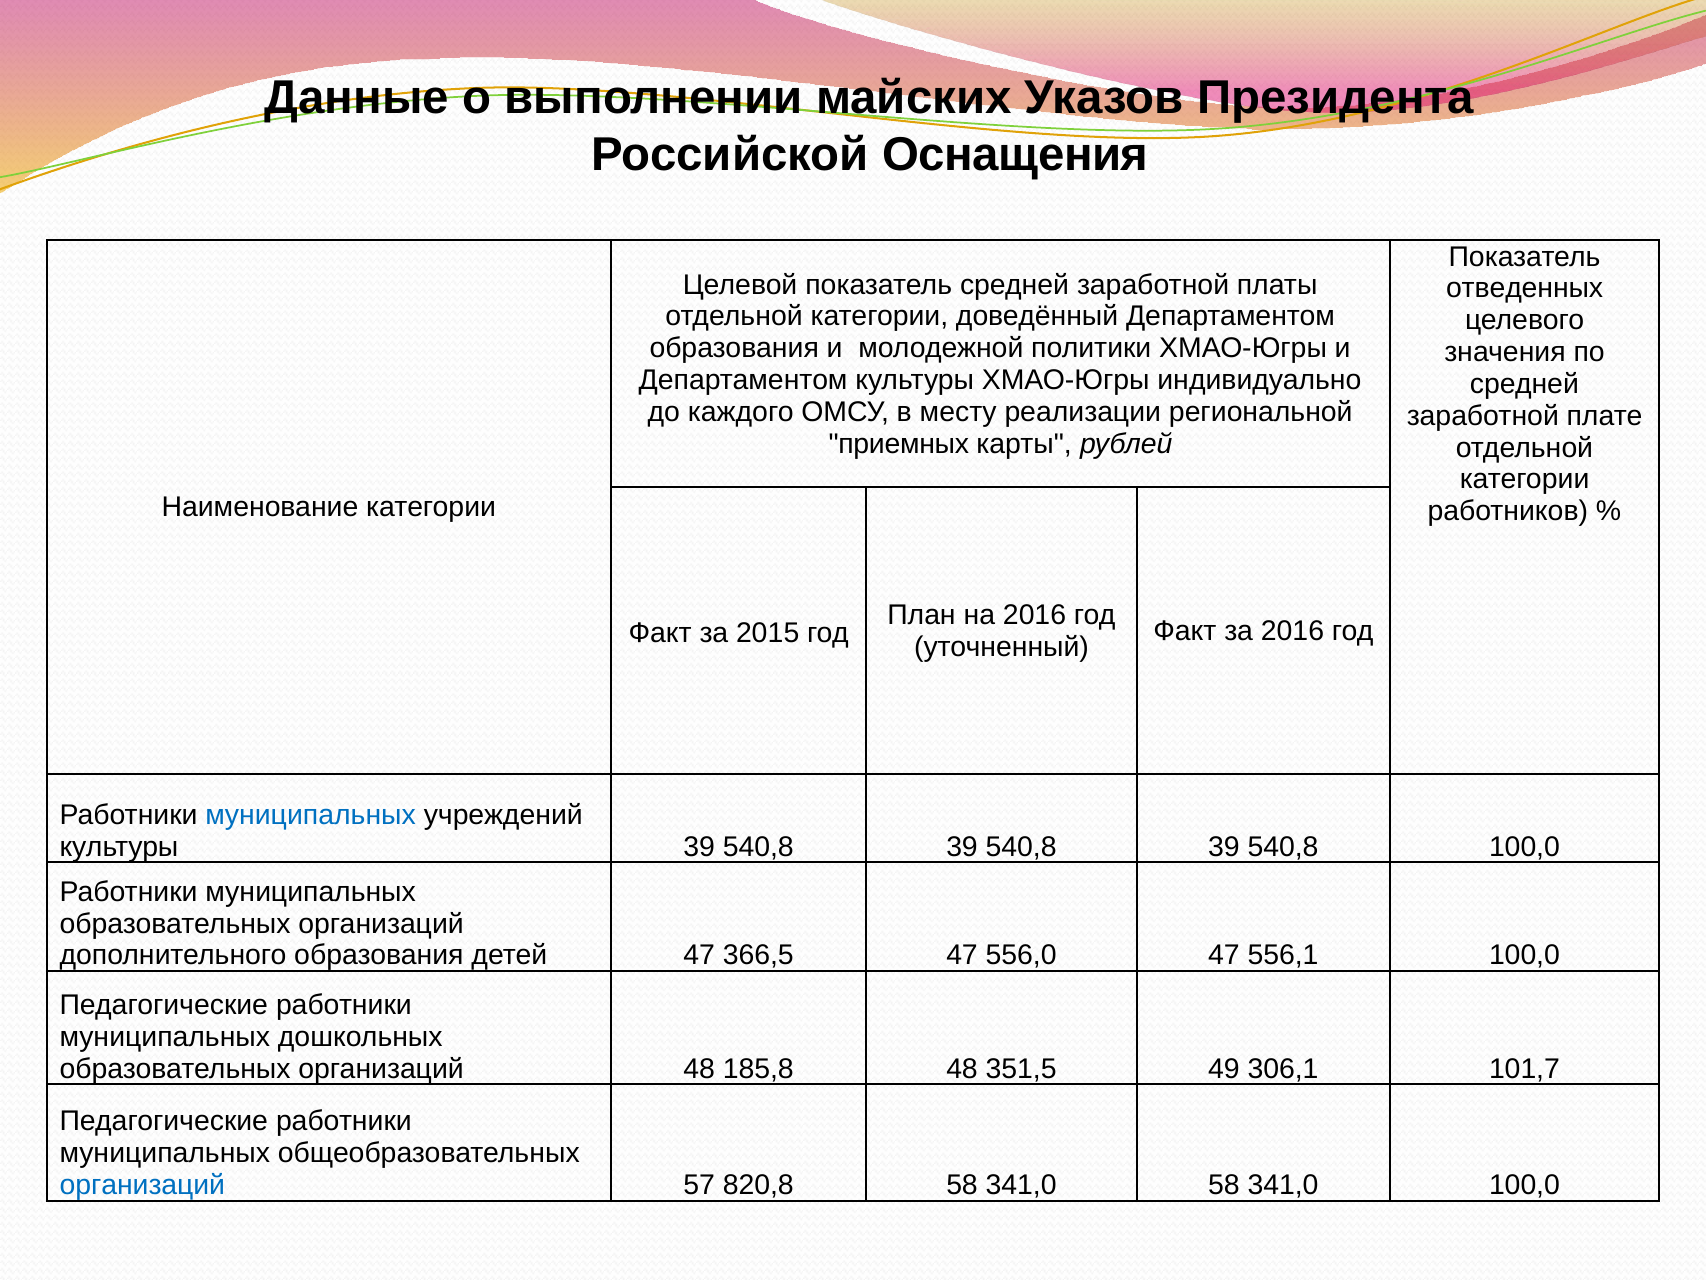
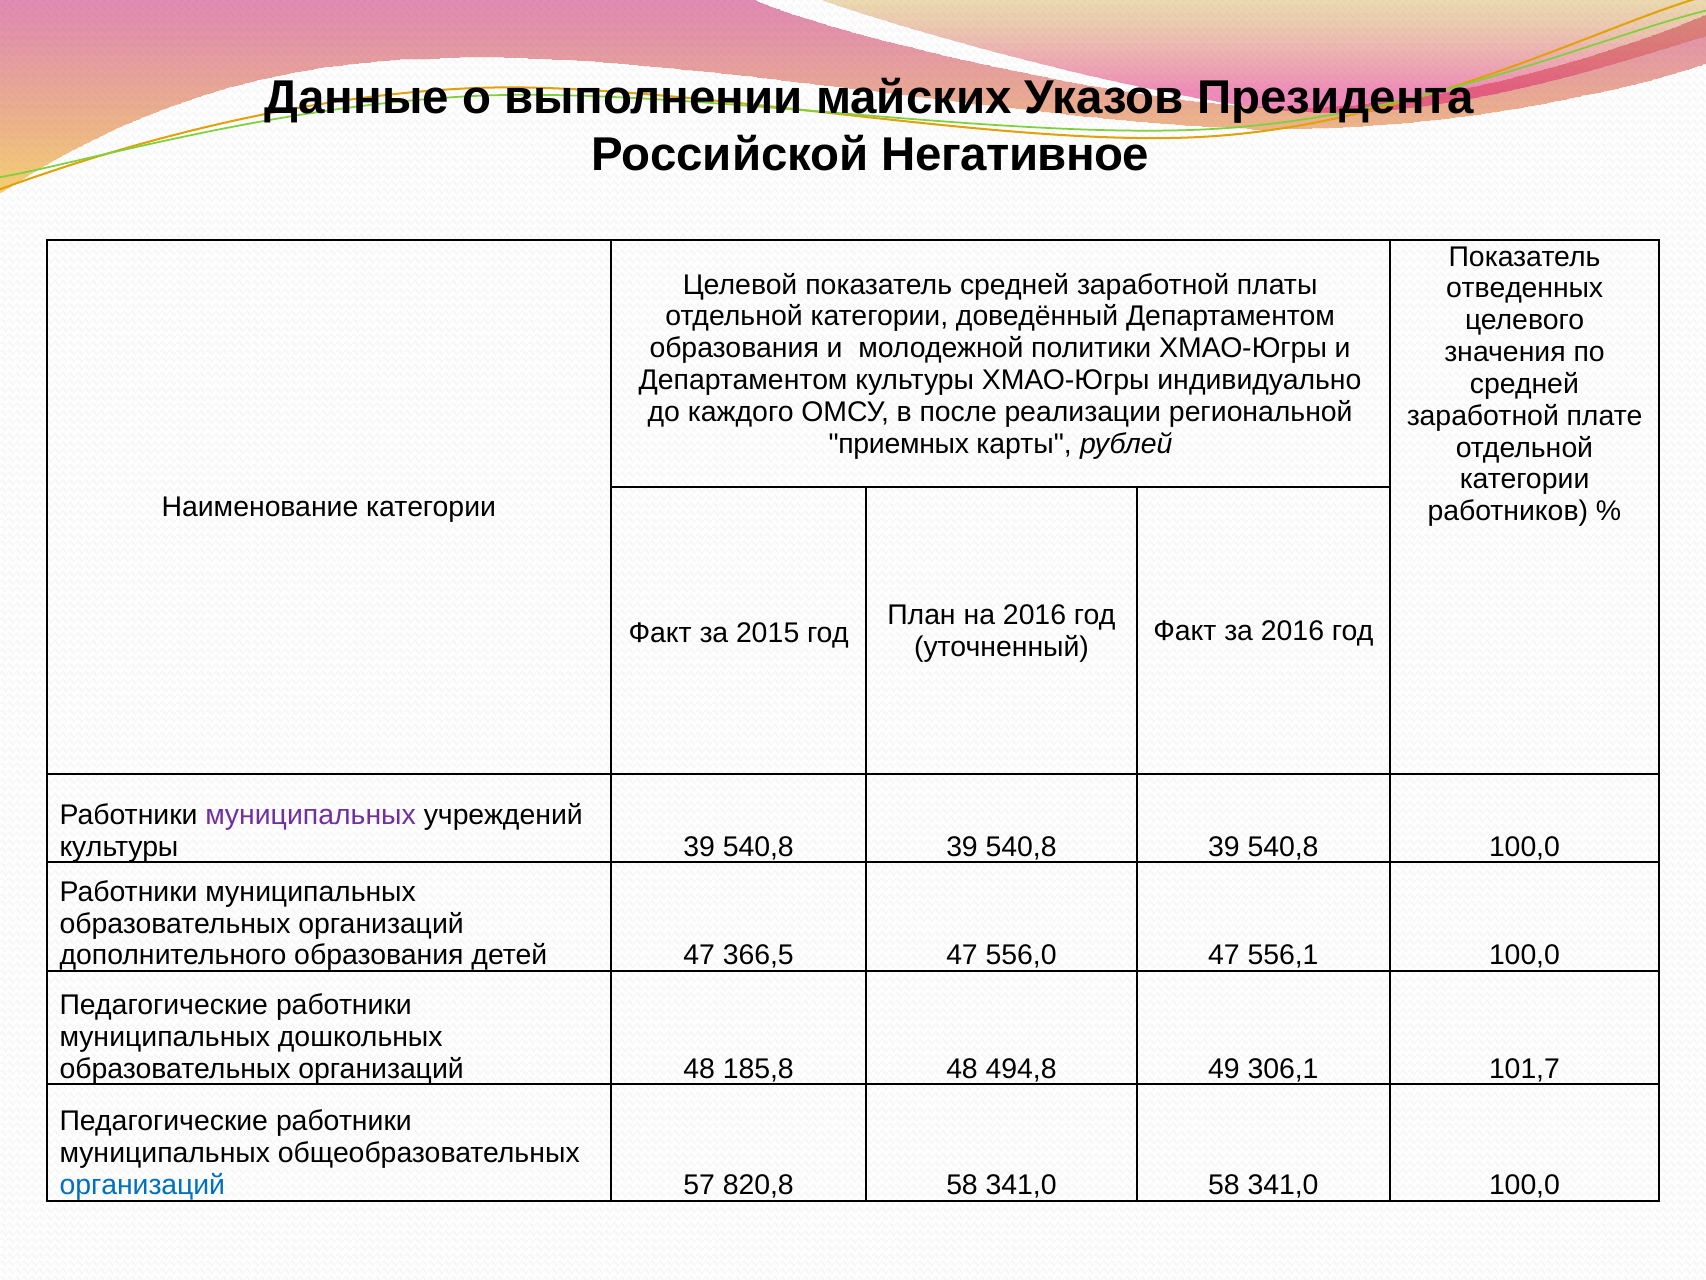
Оснащения: Оснащения -> Негативное (1015, 155)
месту: месту -> после (958, 412)
муниципальных colour: blue -> purple (311, 815)
351,5: 351,5 -> 494,8 (1021, 1069)
